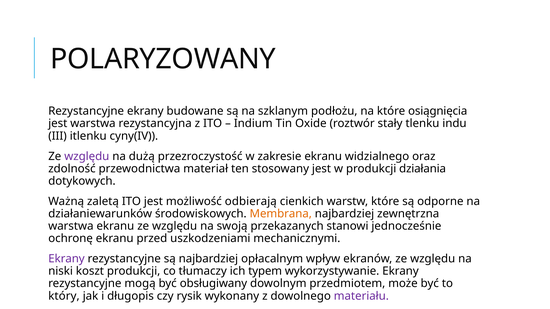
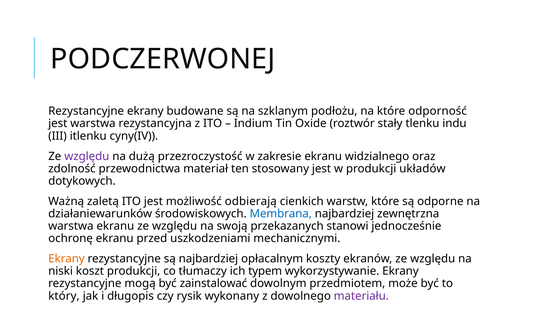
POLARYZOWANY: POLARYZOWANY -> PODCZERWONEJ (163, 59)
osiągnięcia: osiągnięcia -> odporność (438, 111)
produkcji działania: działania -> układów (422, 169)
Membrana colour: orange -> blue (281, 214)
Ekrany colour: purple -> orange (66, 259)
wpływ: wpływ -> koszty (323, 259)
obsługiwany: obsługiwany -> zainstalować (213, 284)
